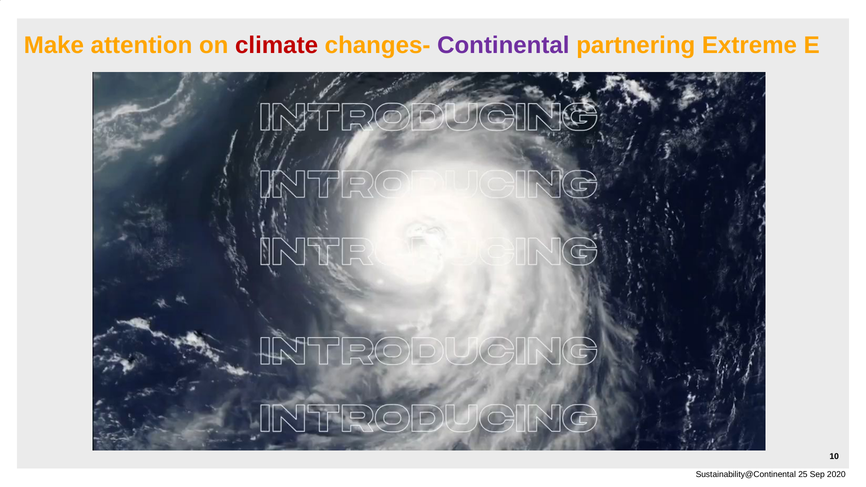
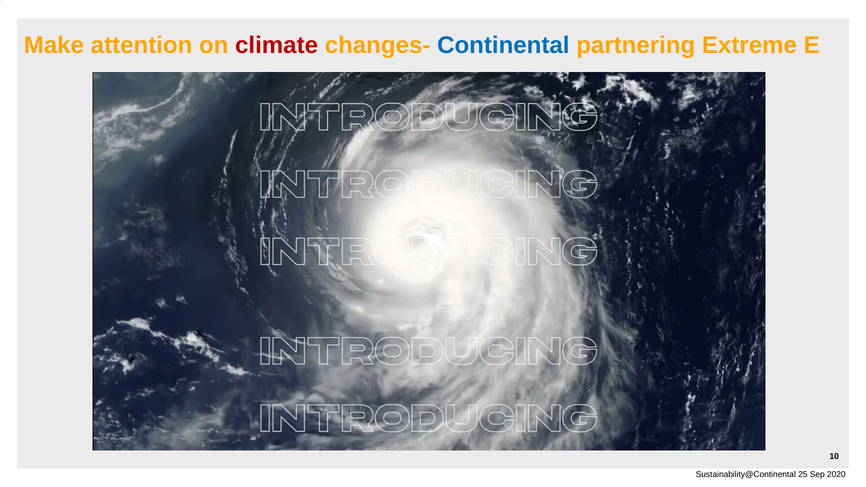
Continental colour: purple -> blue (503, 45)
